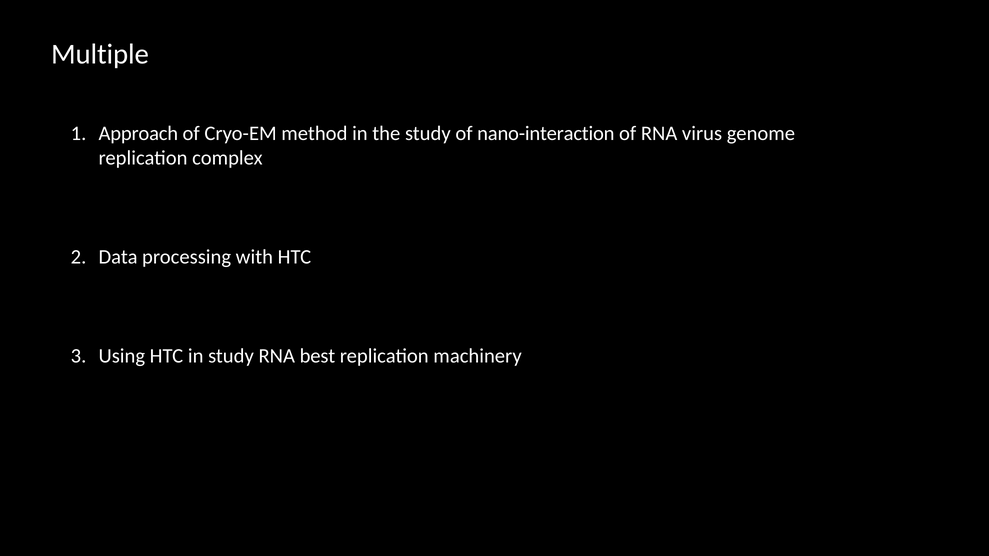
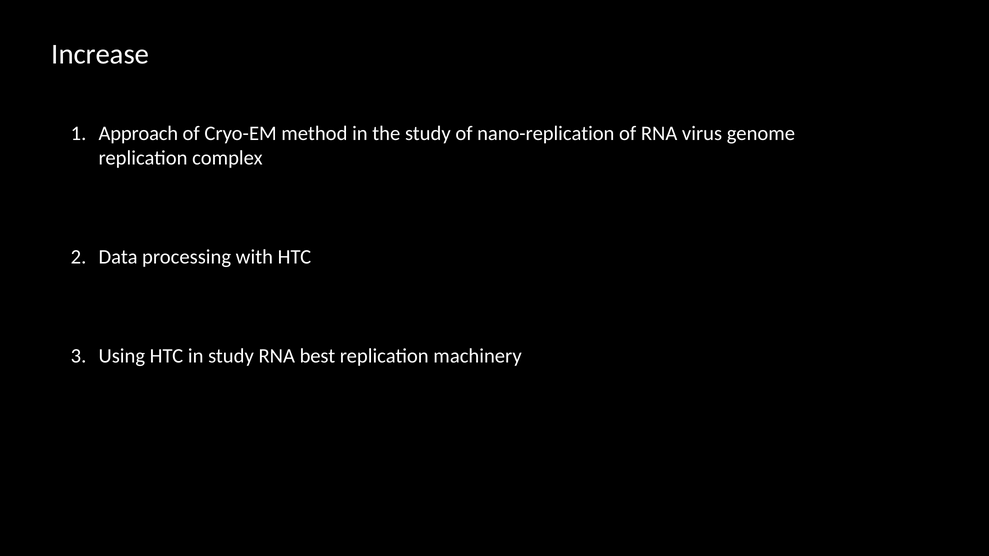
Multiple: Multiple -> Increase (100, 54)
nano-interaction: nano-interaction -> nano-replication (546, 134)
